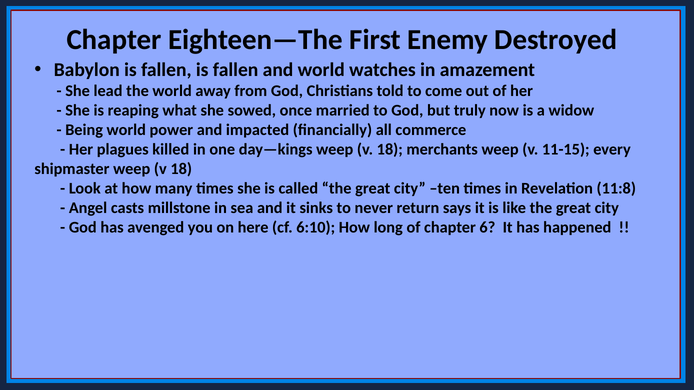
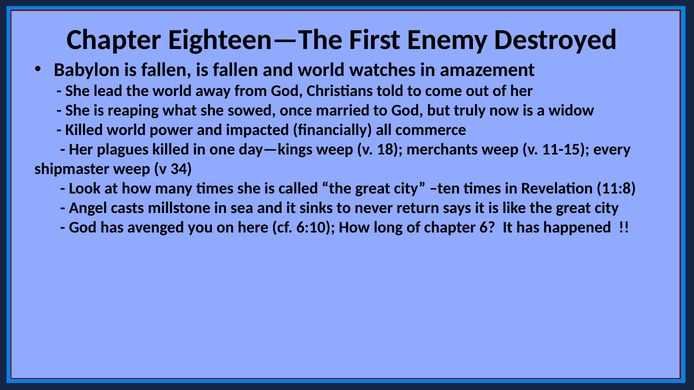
Being: Being -> Killed (84, 130)
shipmaster weep v 18: 18 -> 34 (181, 169)
